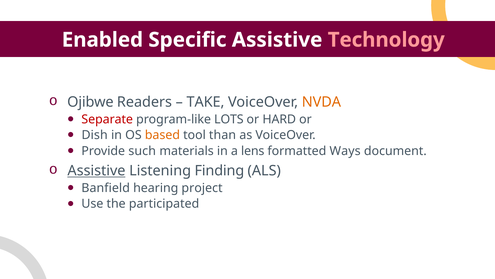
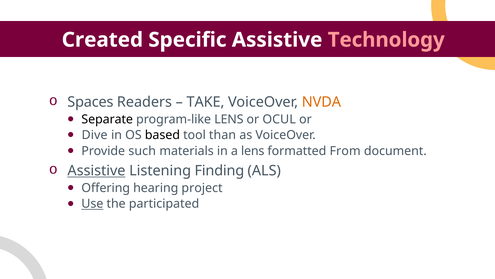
Enabled: Enabled -> Created (102, 40)
Ojibwe: Ojibwe -> Spaces (90, 102)
Separate colour: red -> black (107, 119)
program-like LOTS: LOTS -> LENS (229, 119)
HARD: HARD -> OCUL (279, 119)
Dish: Dish -> Dive (95, 135)
based colour: orange -> black (162, 135)
Ways: Ways -> From (345, 151)
Banfield: Banfield -> Offering (106, 188)
Use underline: none -> present (92, 203)
